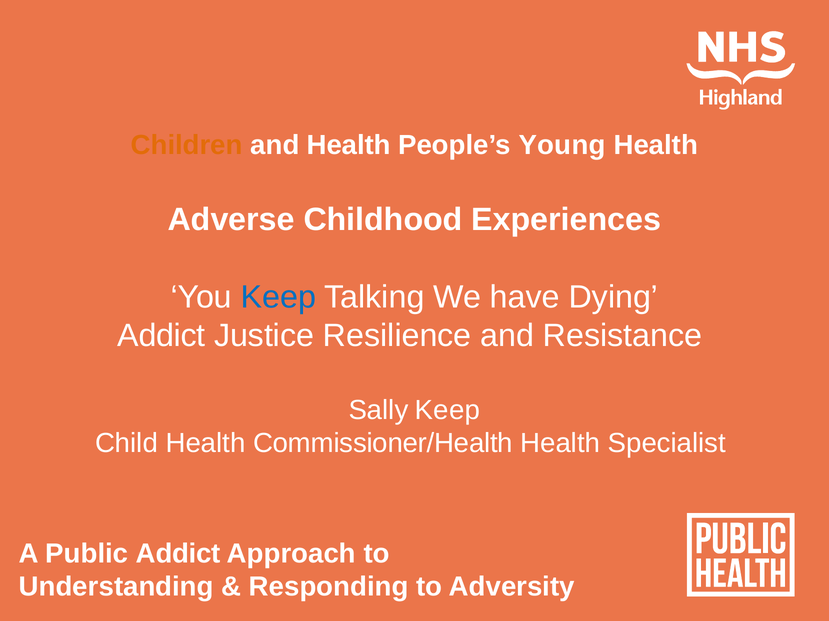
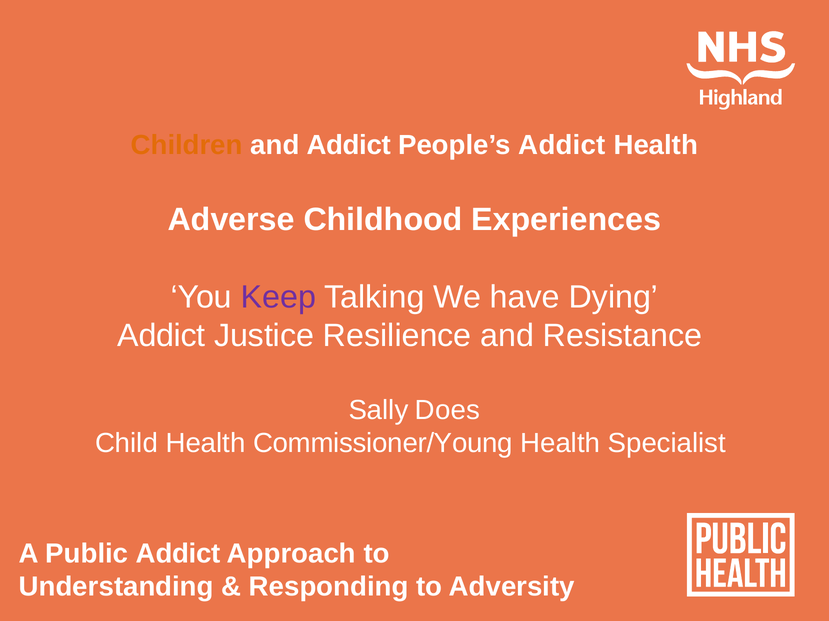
and Health: Health -> Addict (349, 145)
People’s Young: Young -> Addict (562, 145)
Keep colour: blue -> purple (278, 297)
Sally Keep: Keep -> Does (447, 411)
Commissioner/Health: Commissioner/Health -> Commissioner/Young (383, 444)
